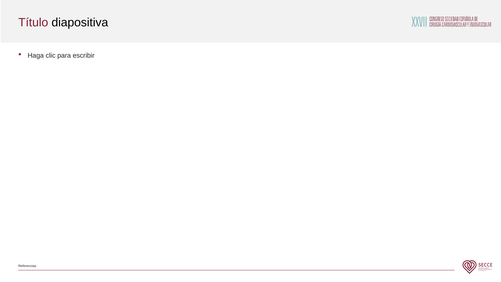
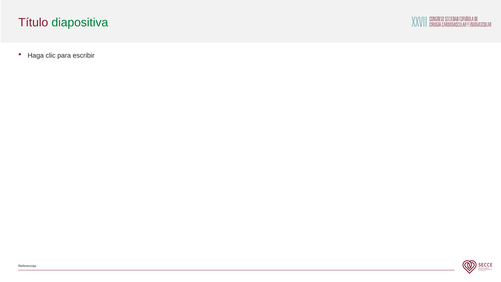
diapositiva colour: black -> green (80, 22)
